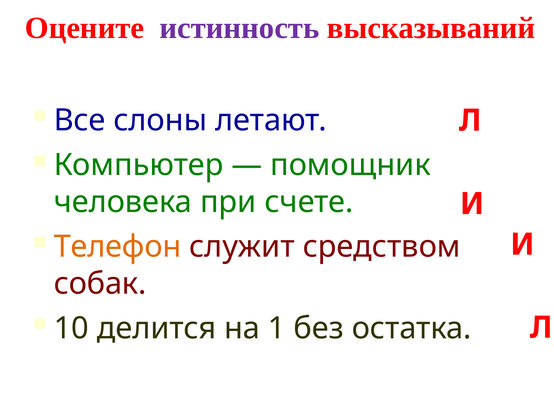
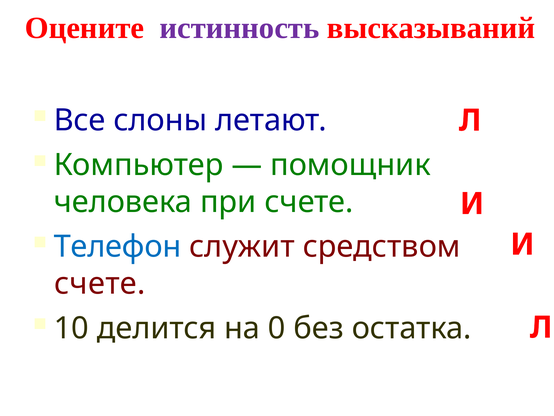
Телефон colour: orange -> blue (118, 246)
собак: собак -> счете (100, 283)
1: 1 -> 0 (277, 328)
